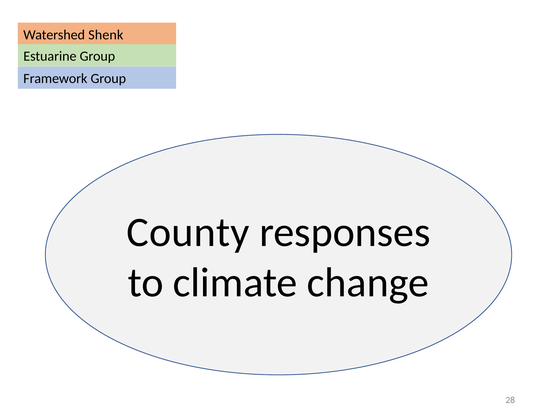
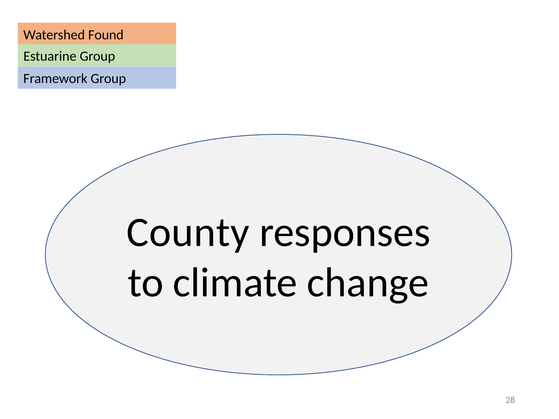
Shenk: Shenk -> Found (106, 35)
